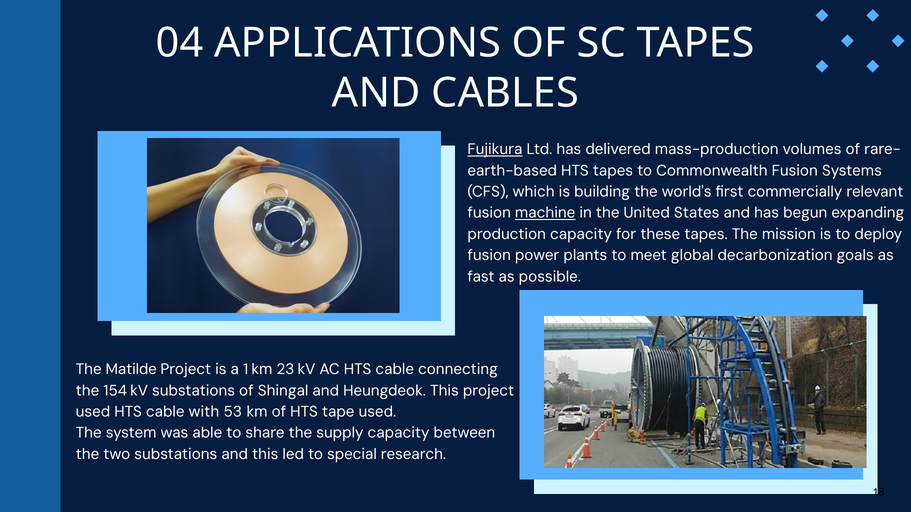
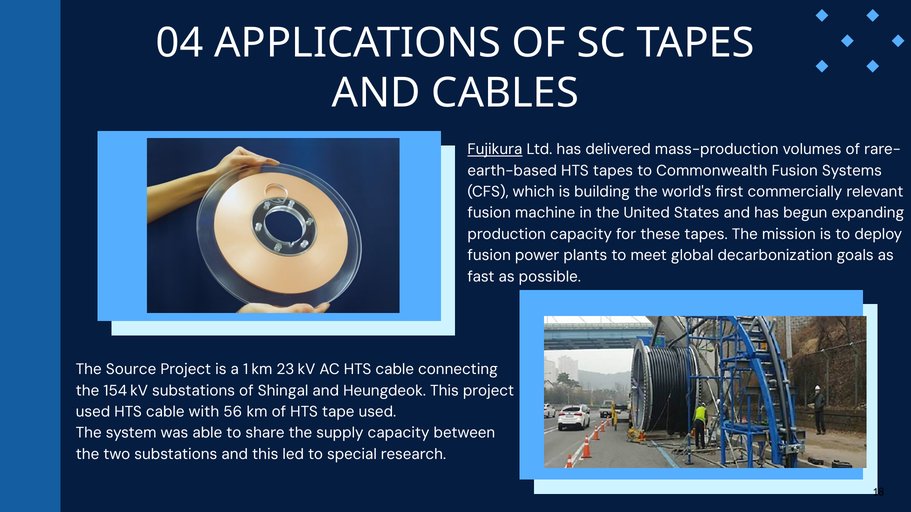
machine underline: present -> none (545, 213)
Matilde: Matilde -> Source (131, 370)
53: 53 -> 56 (233, 412)
